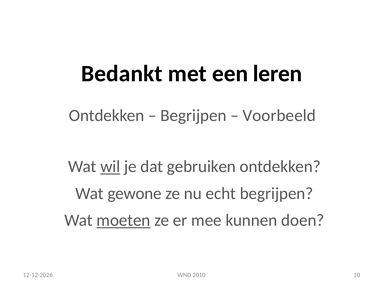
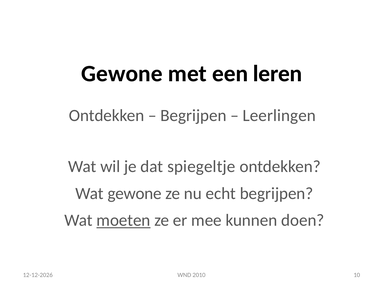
Bedankt: Bedankt -> Gewone (122, 73)
Voorbeeld: Voorbeeld -> Leerlingen (279, 115)
wil underline: present -> none (110, 166)
gebruiken: gebruiken -> spiegeltje (201, 166)
